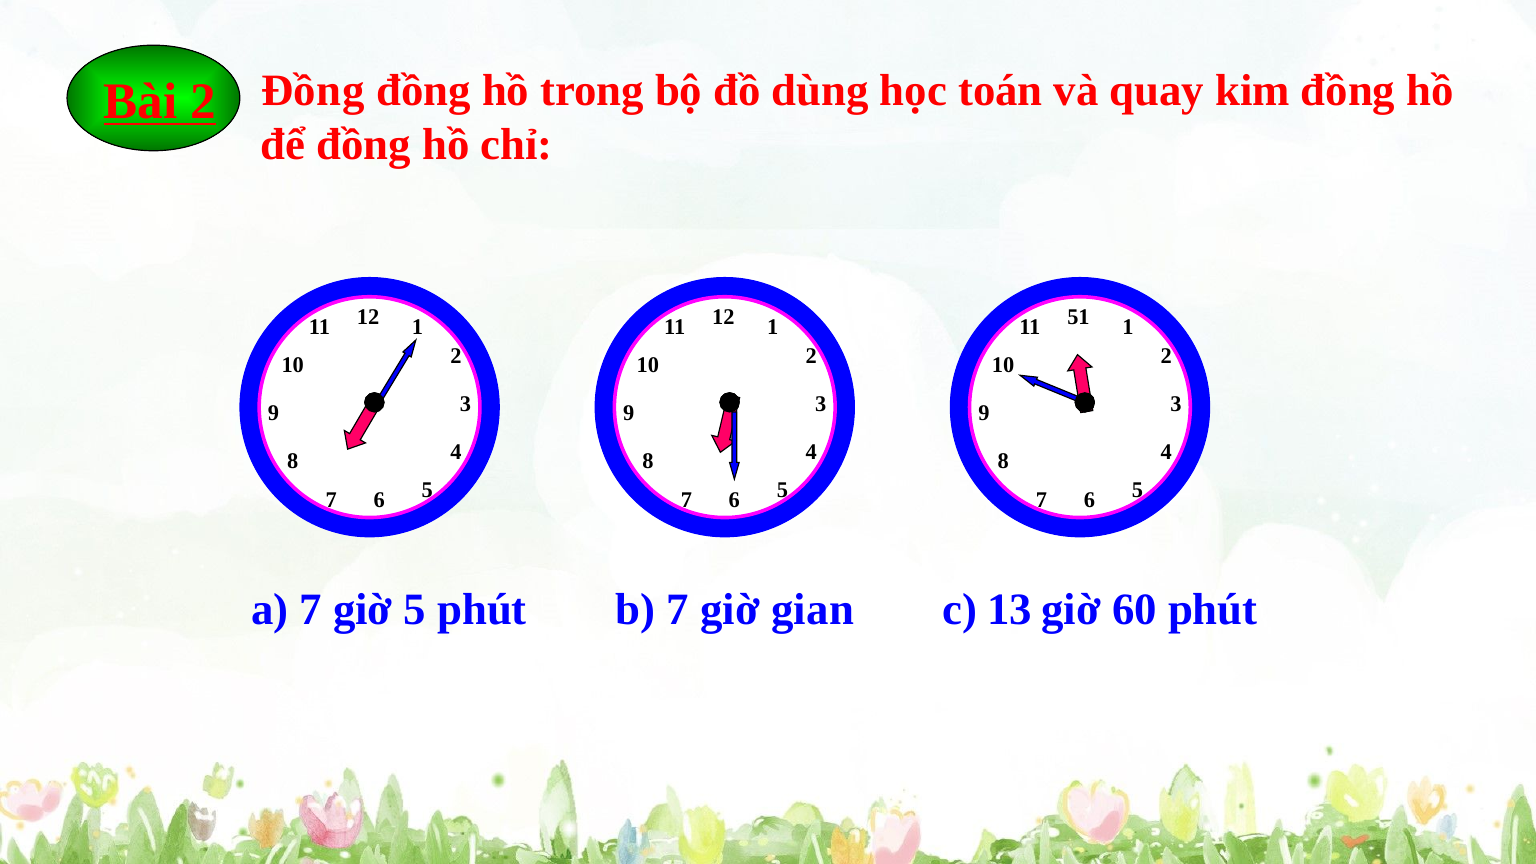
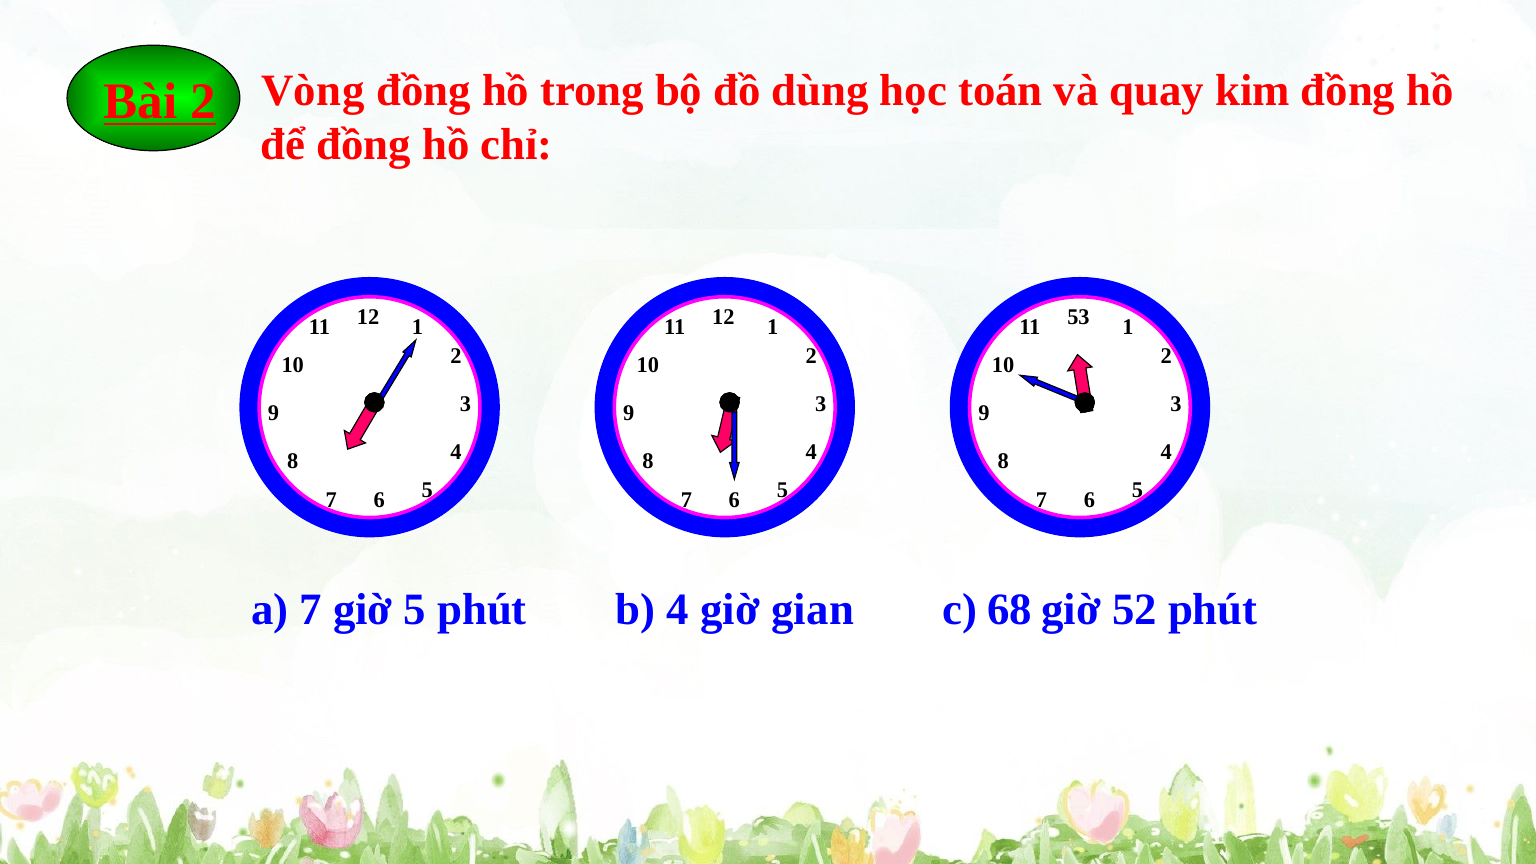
2 Đồng: Đồng -> Vòng (313, 91)
51: 51 -> 53 (1078, 317)
b 7: 7 -> 4 (678, 610)
13: 13 -> 68 (1010, 610)
60: 60 -> 52 (1135, 610)
